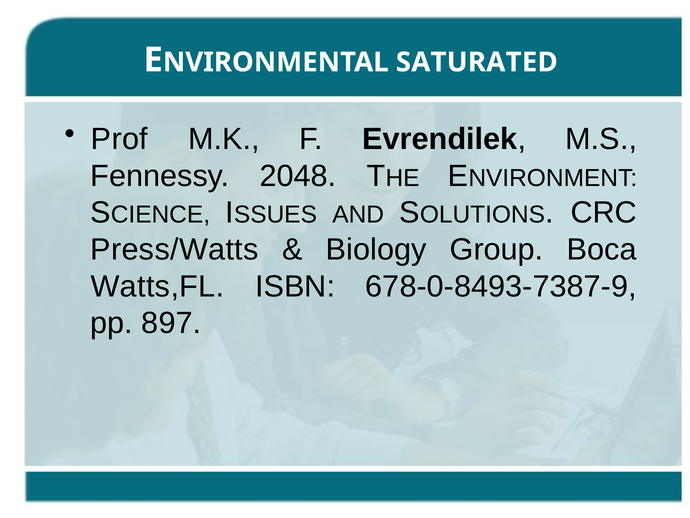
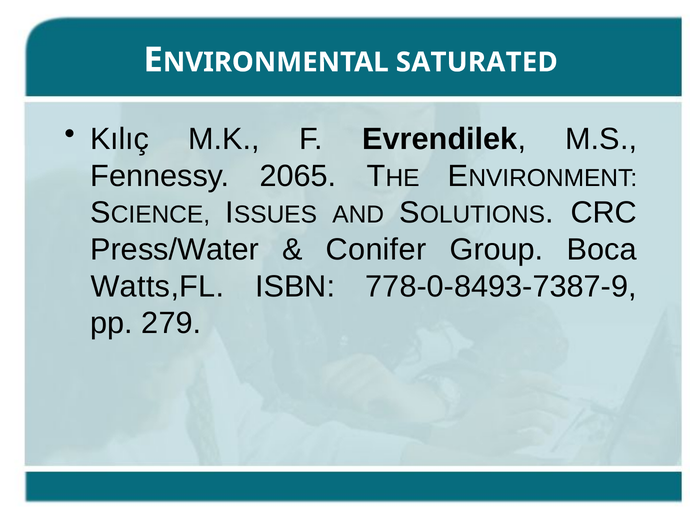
Prof: Prof -> Kılıç (120, 139)
2048: 2048 -> 2065 (298, 176)
Press/Watts: Press/Watts -> Press/Water (175, 249)
Biology: Biology -> Conifer (376, 249)
678-0-8493-7387-9: 678-0-8493-7387-9 -> 778-0-8493-7387-9 (501, 286)
897: 897 -> 279 (171, 323)
